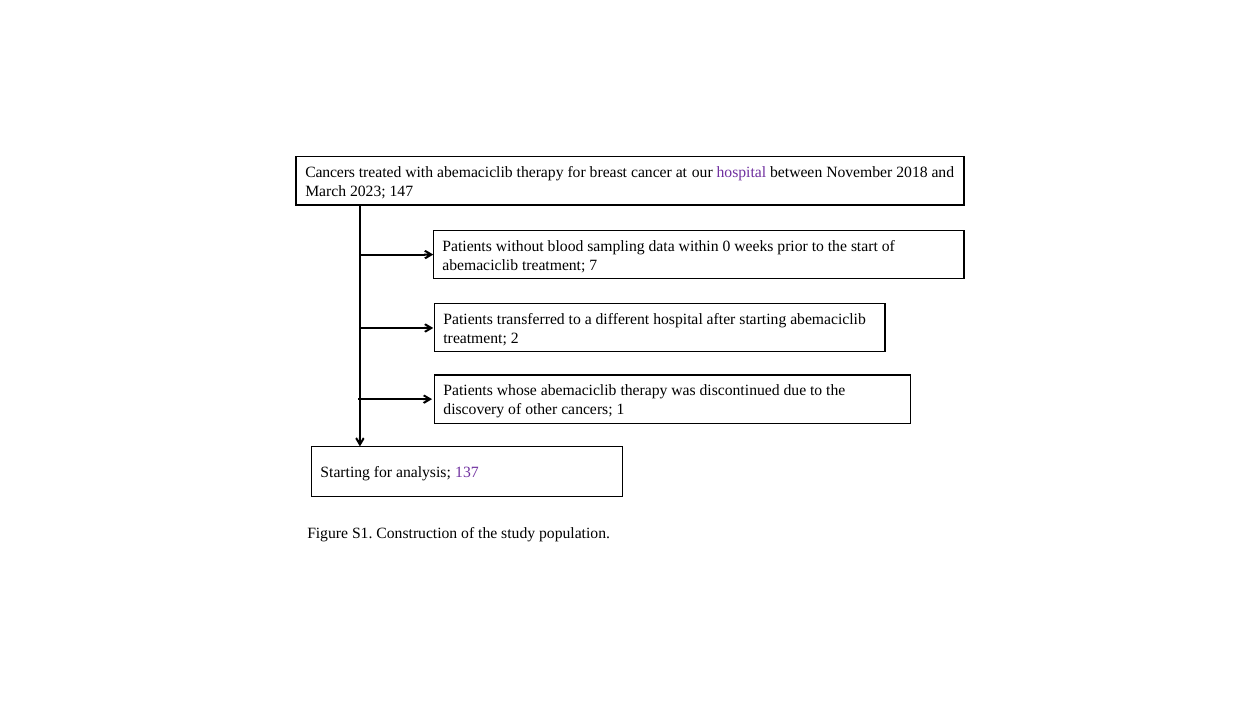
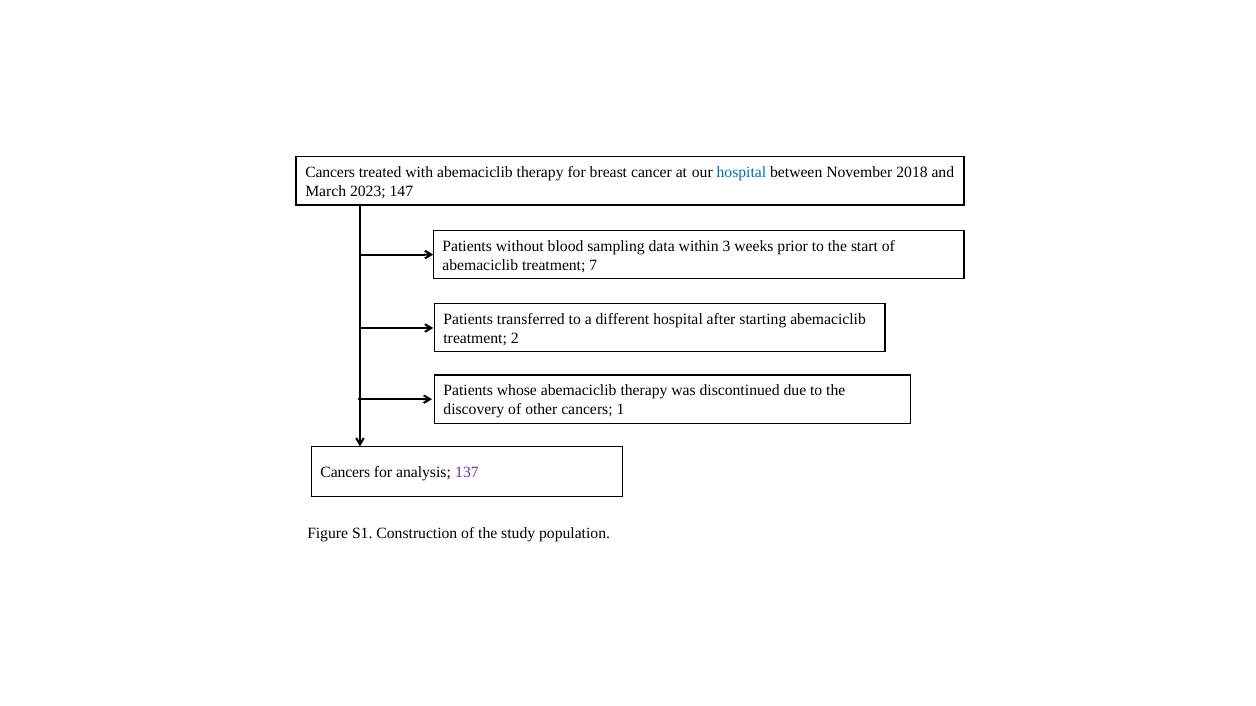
hospital colour: purple -> blue (741, 173)
0: 0 -> 3 (726, 246)
Starting: Starting -> Cancers (345, 473)
